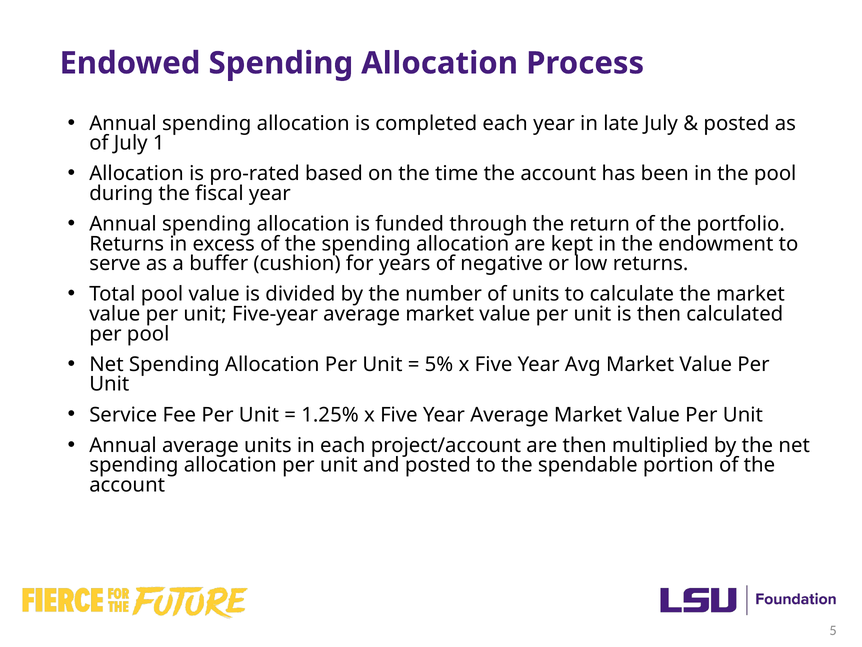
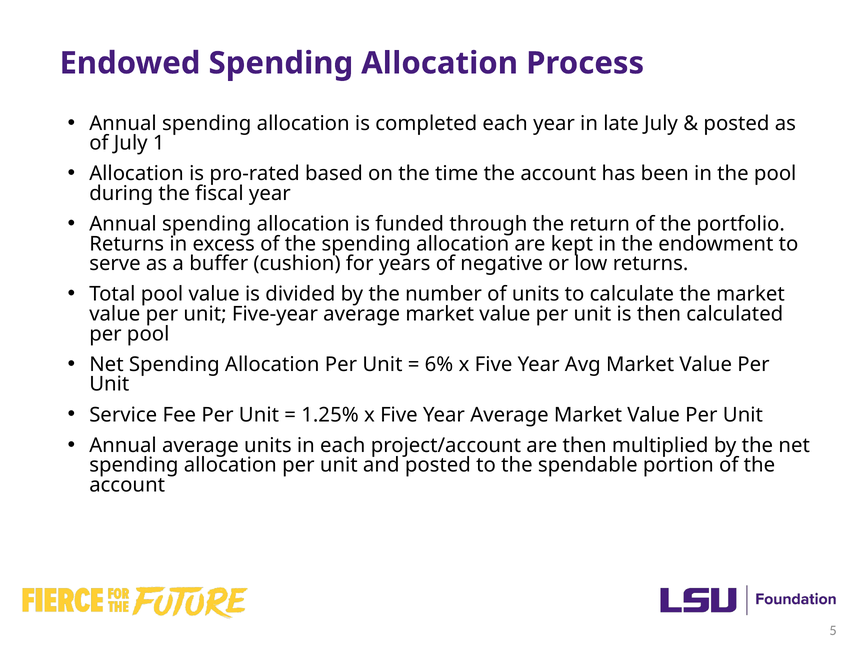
5%: 5% -> 6% (439, 364)
